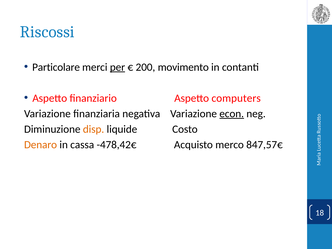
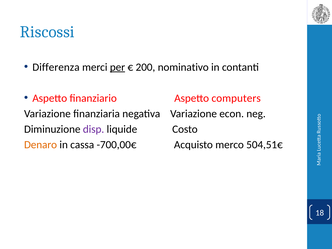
Particolare: Particolare -> Differenza (56, 67)
movimento: movimento -> nominativo (183, 67)
econ underline: present -> none (232, 114)
disp colour: orange -> purple (94, 129)
-478,42€: -478,42€ -> -700,00€ (117, 145)
847,57€: 847,57€ -> 504,51€ (264, 145)
